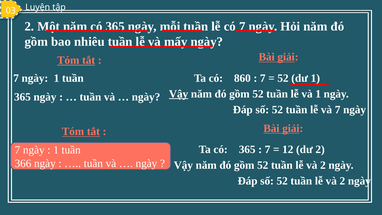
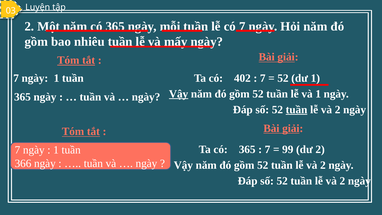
860: 860 -> 402 (242, 78)
tuần underline: none -> present (297, 110)
7: 7 -> 2 (338, 110)
12: 12 -> 99 (288, 149)
